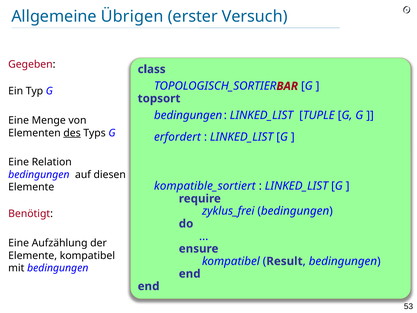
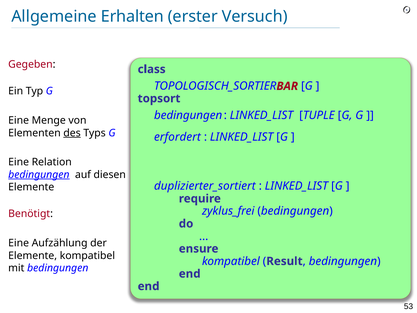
Übrigen: Übrigen -> Erhalten (132, 16)
bedingungen underline: none -> present (39, 174)
kompatible_sortiert: kompatible_sortiert -> duplizierter_sortiert (205, 186)
